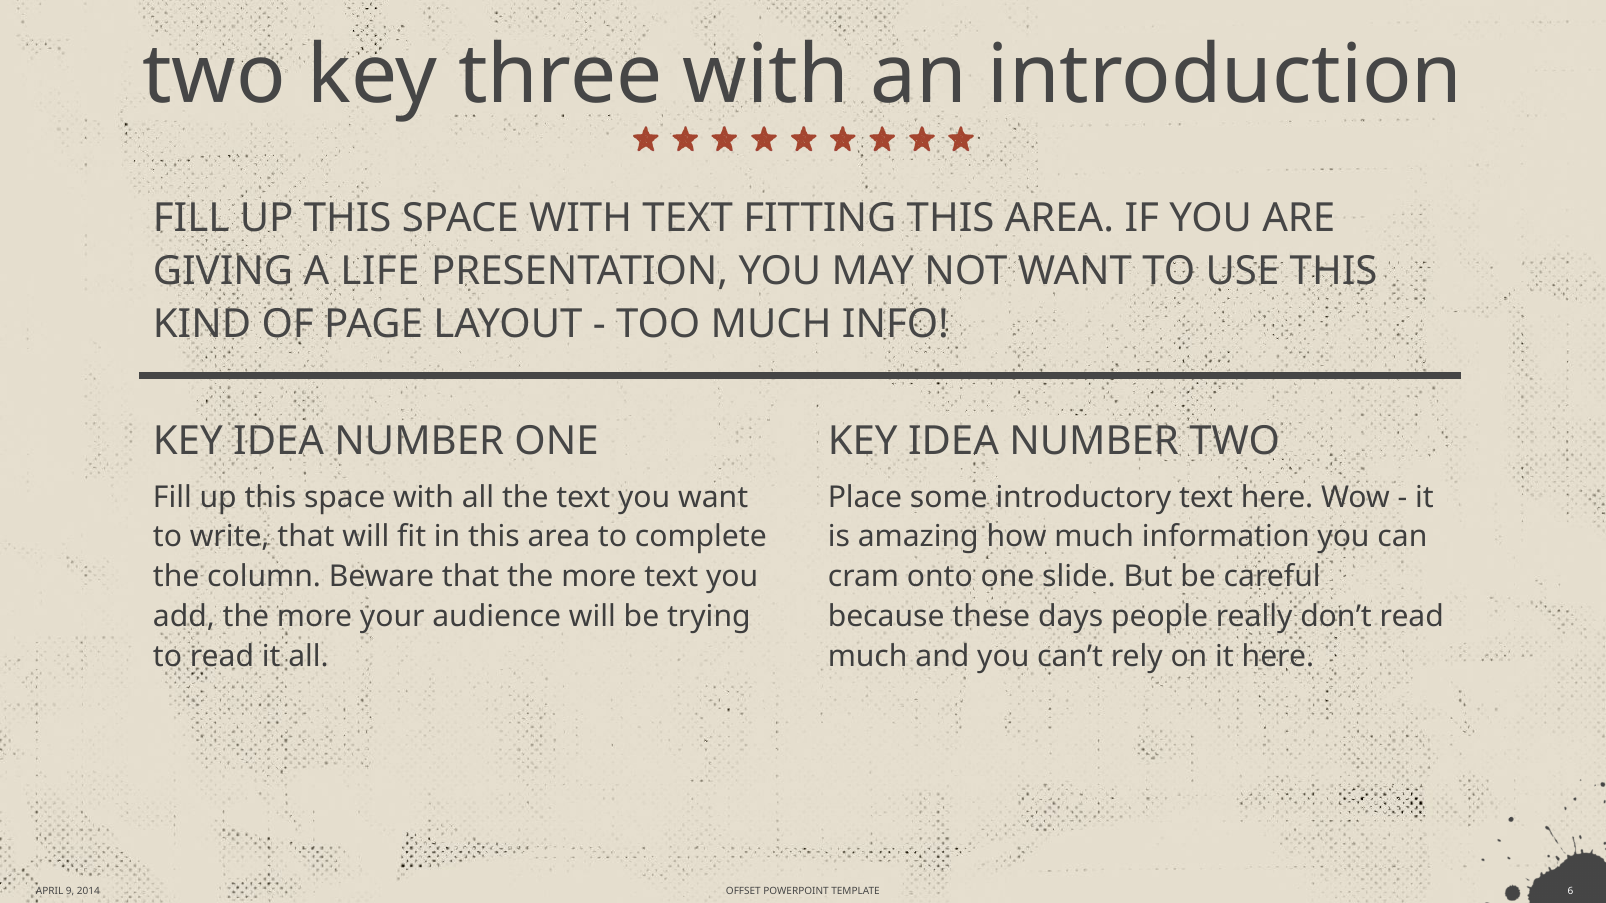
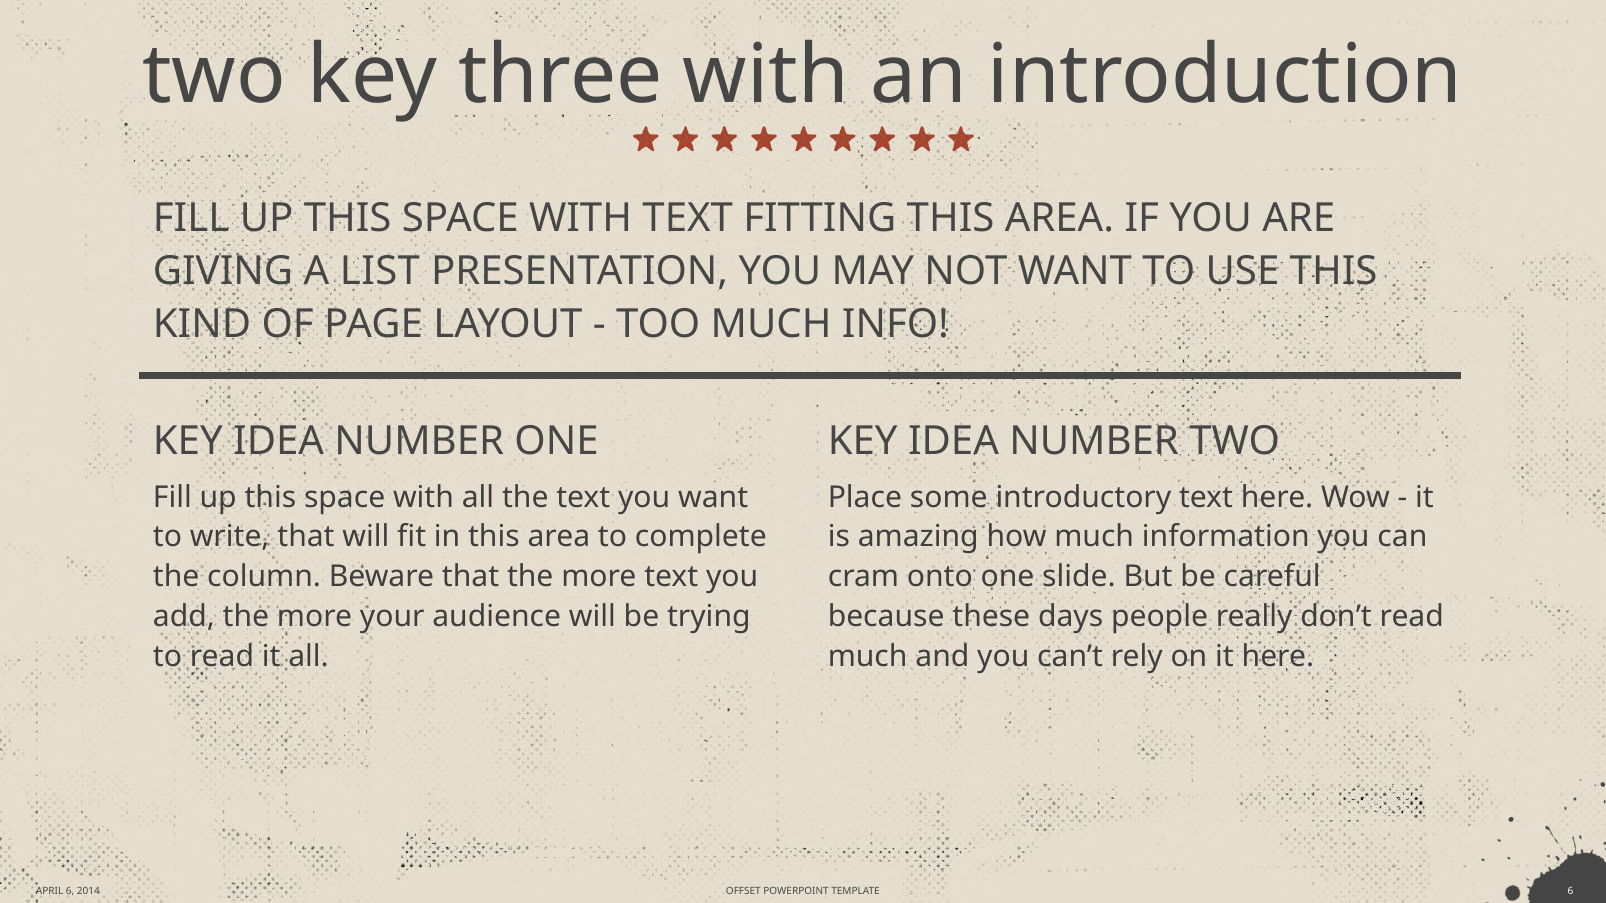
LIFE: LIFE -> LIST (380, 271)
APRIL 9: 9 -> 6 (70, 892)
